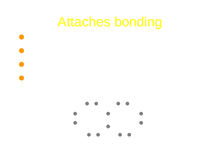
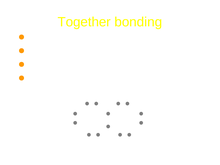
Attaches: Attaches -> Together (84, 22)
